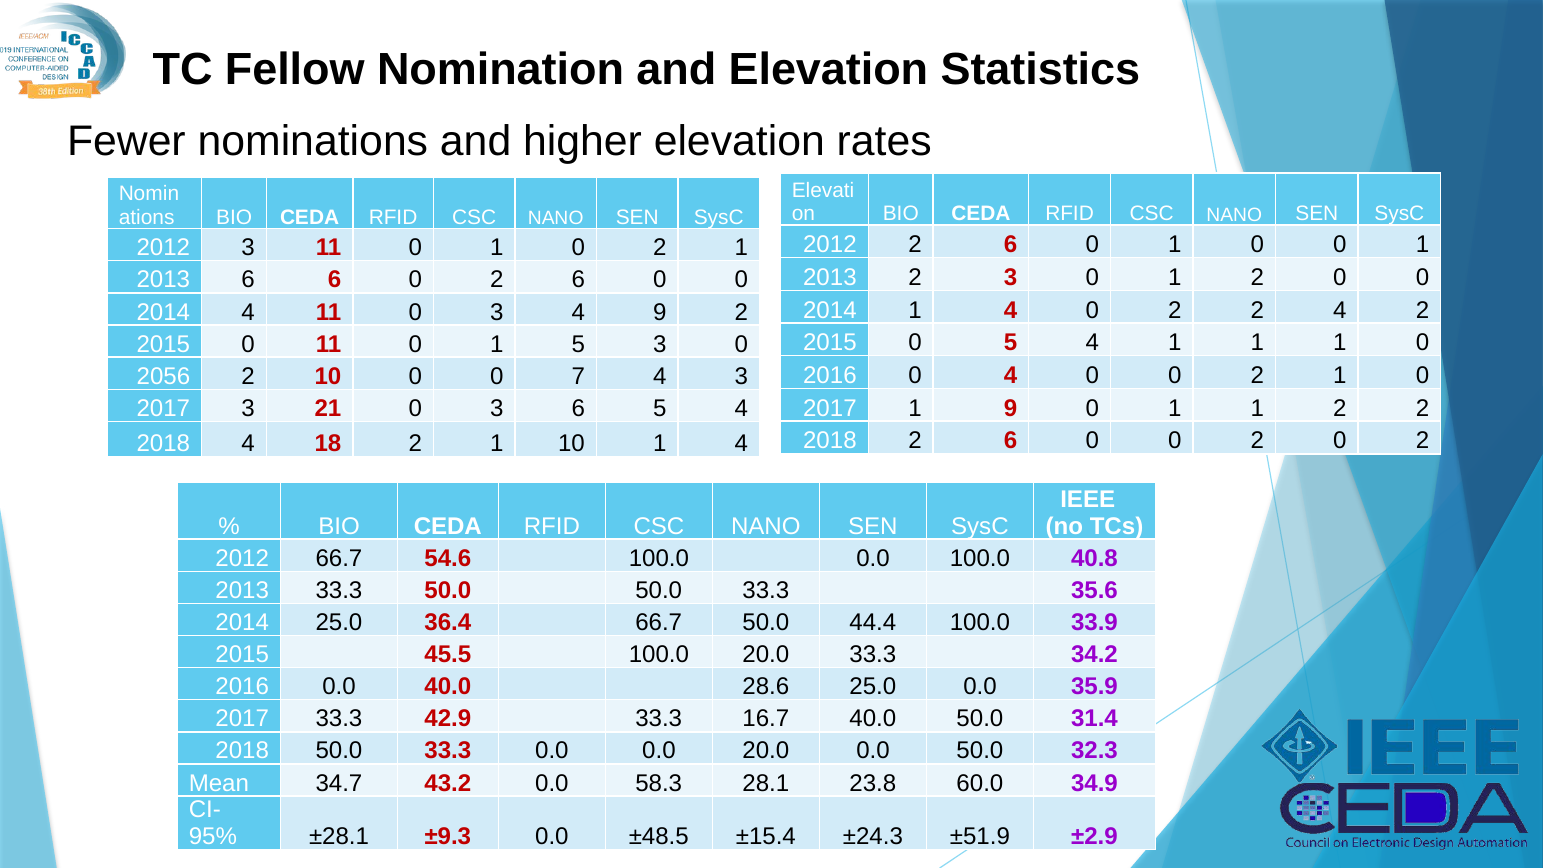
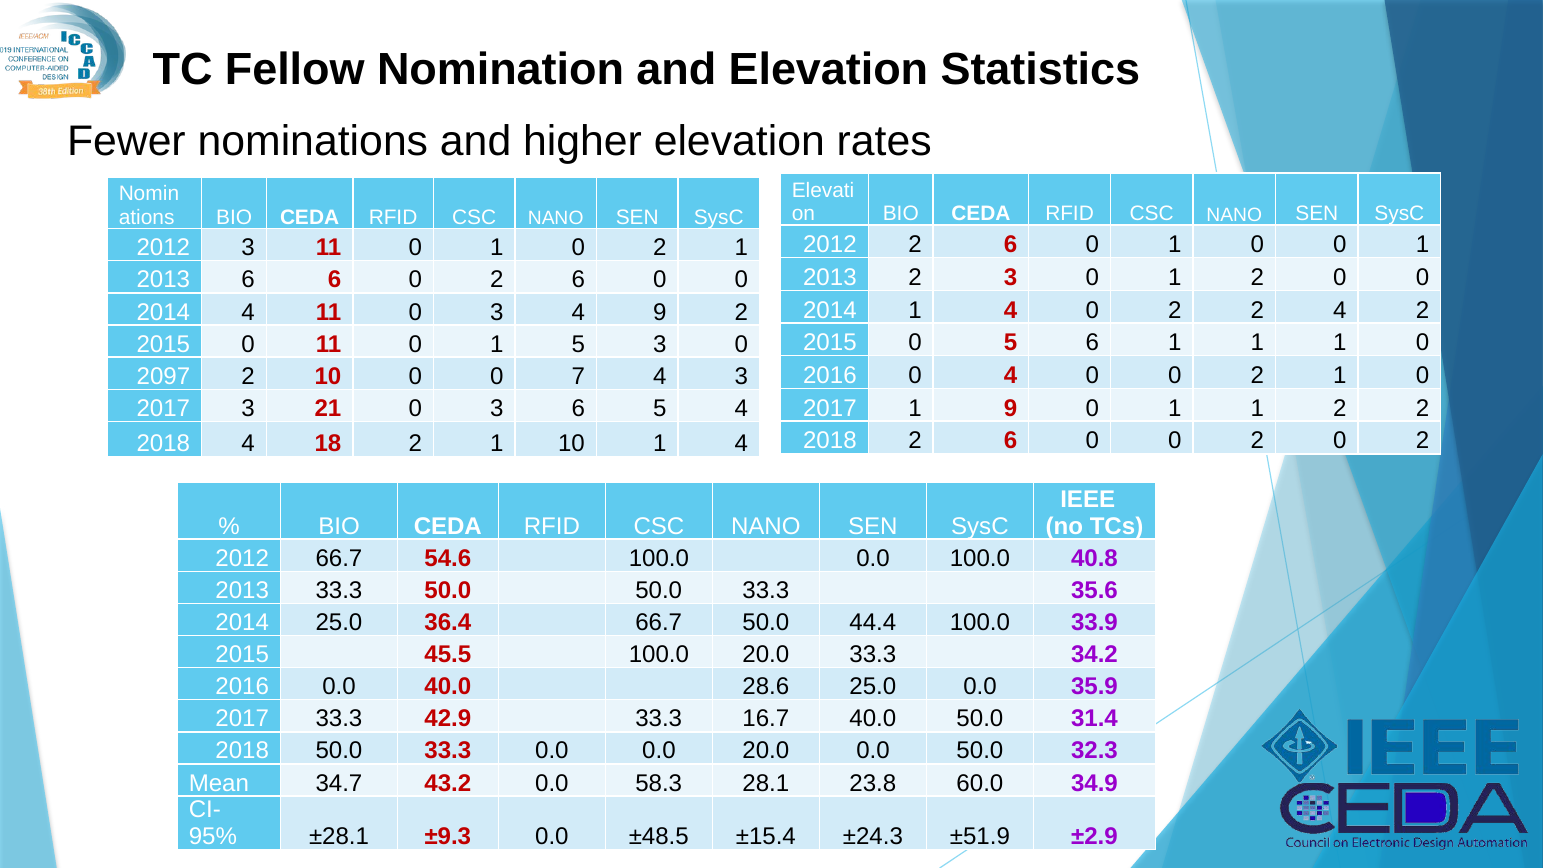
0 5 4: 4 -> 6 (1092, 343)
2056: 2056 -> 2097 (163, 376)
